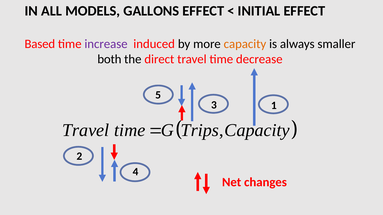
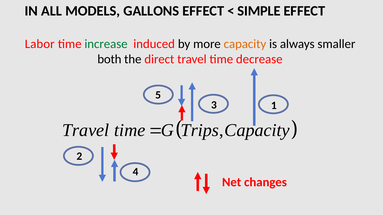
INITIAL: INITIAL -> SIMPLE (259, 11)
Based: Based -> Labor (40, 44)
increase colour: purple -> green (106, 44)
